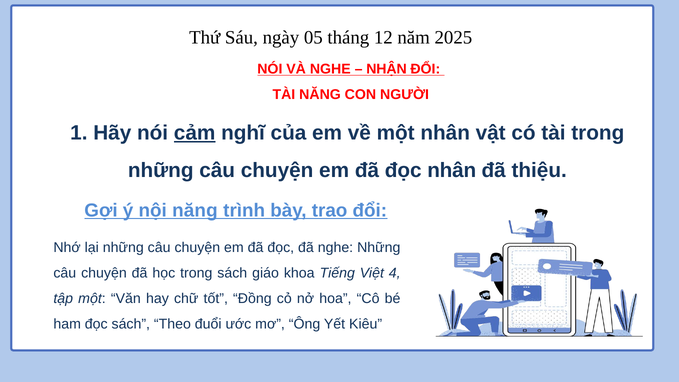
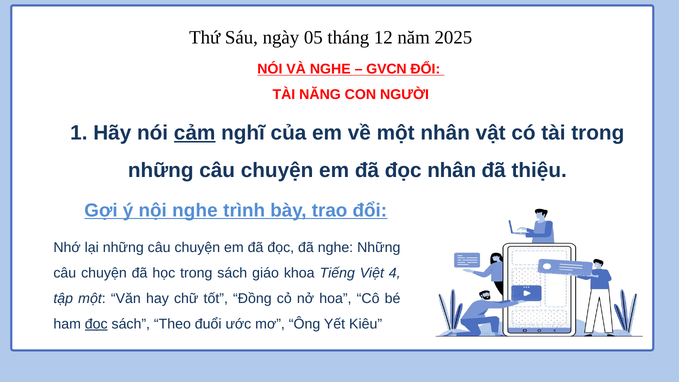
NHẬN: NHẬN -> GVCN (387, 69)
nội năng: năng -> nghe (195, 210)
đọc underline: none -> present (96, 324)
